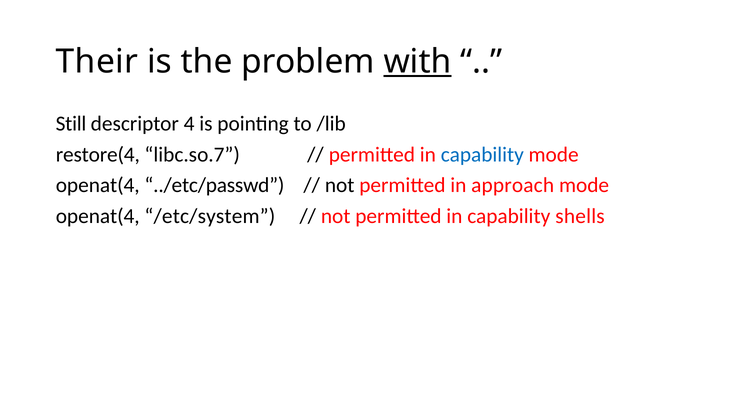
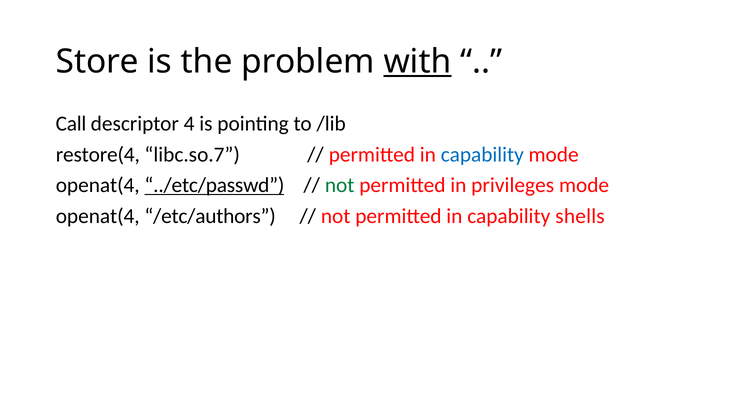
Their: Their -> Store (97, 61)
Still: Still -> Call (71, 124)
../etc/passwd underline: none -> present (214, 185)
not colour: black -> green (340, 185)
approach: approach -> privileges (513, 185)
/etc/system: /etc/system -> /etc/authors (210, 216)
